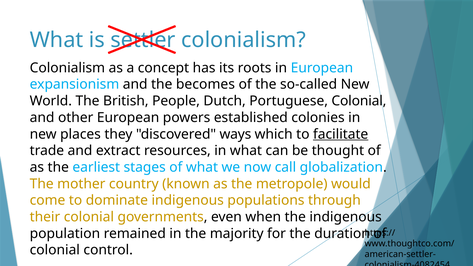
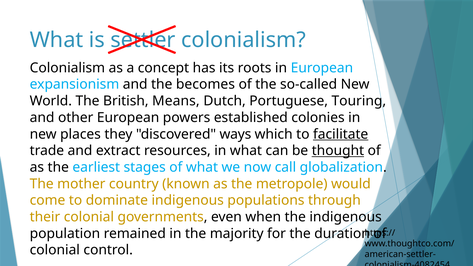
People: People -> Means (176, 101)
Portuguese Colonial: Colonial -> Touring (359, 101)
thought underline: none -> present (338, 151)
